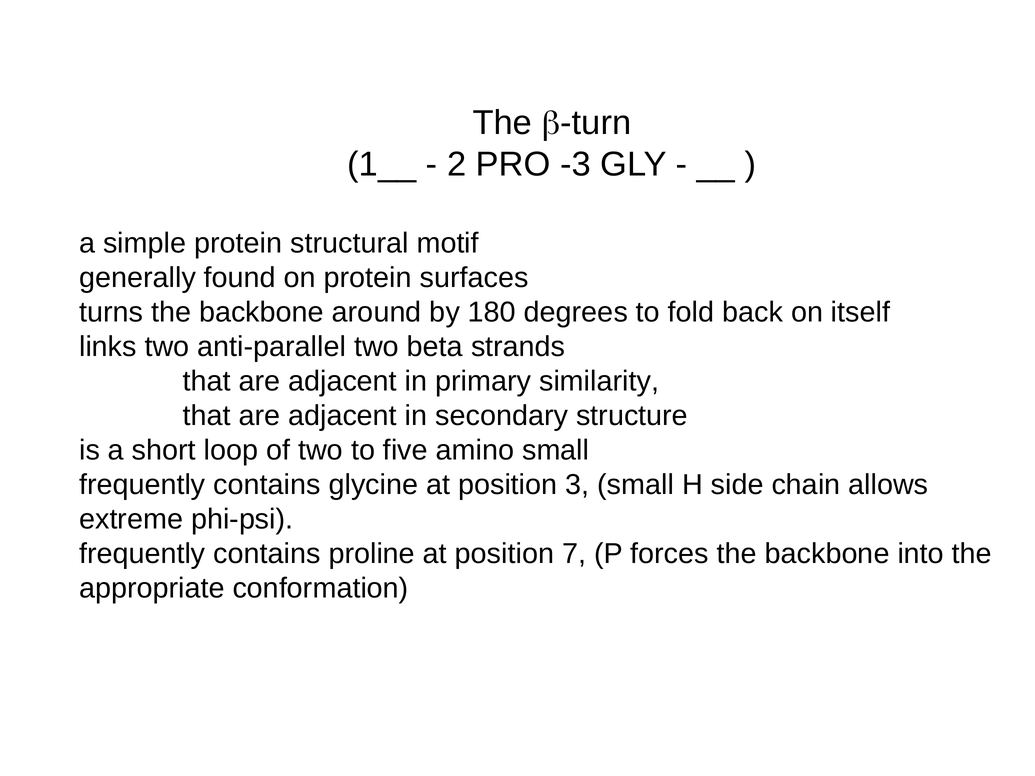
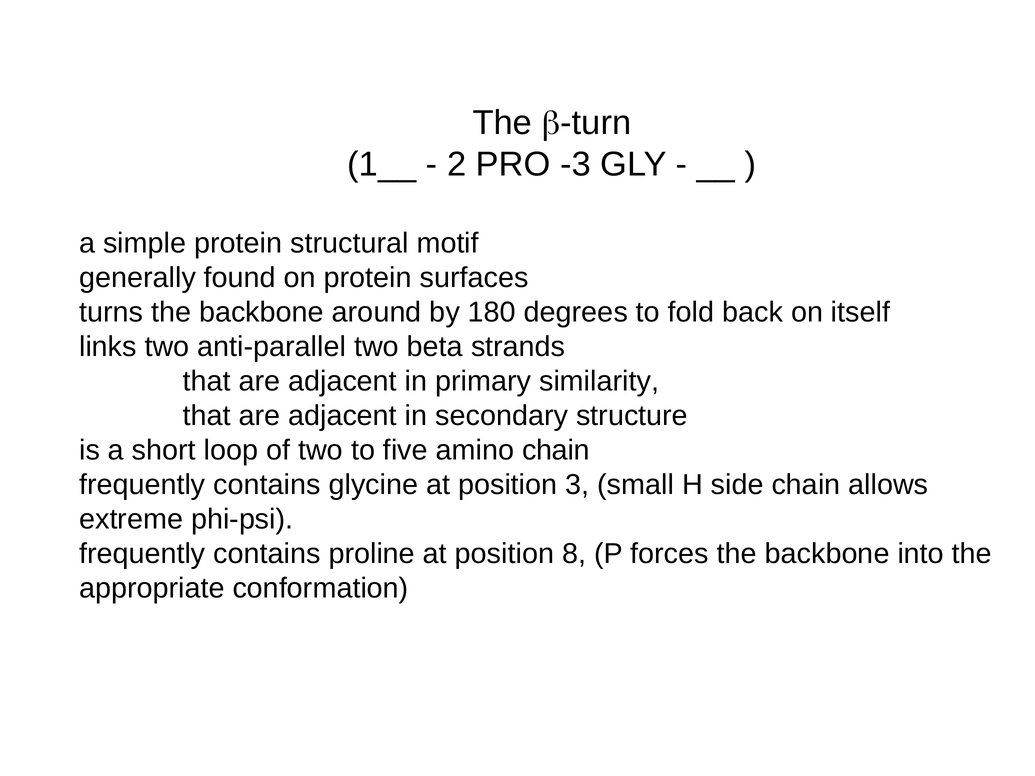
amino small: small -> chain (556, 451)
7: 7 -> 8 (574, 554)
